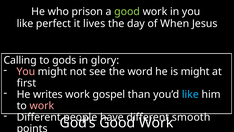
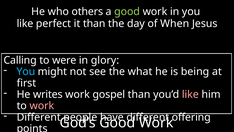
prison: prison -> others (87, 12)
it lives: lives -> than (94, 24)
gods: gods -> were (64, 60)
You colour: pink -> light blue (26, 71)
word: word -> what (140, 71)
is might: might -> being (195, 71)
like colour: light blue -> pink (190, 94)
smooth: smooth -> offering (191, 117)
